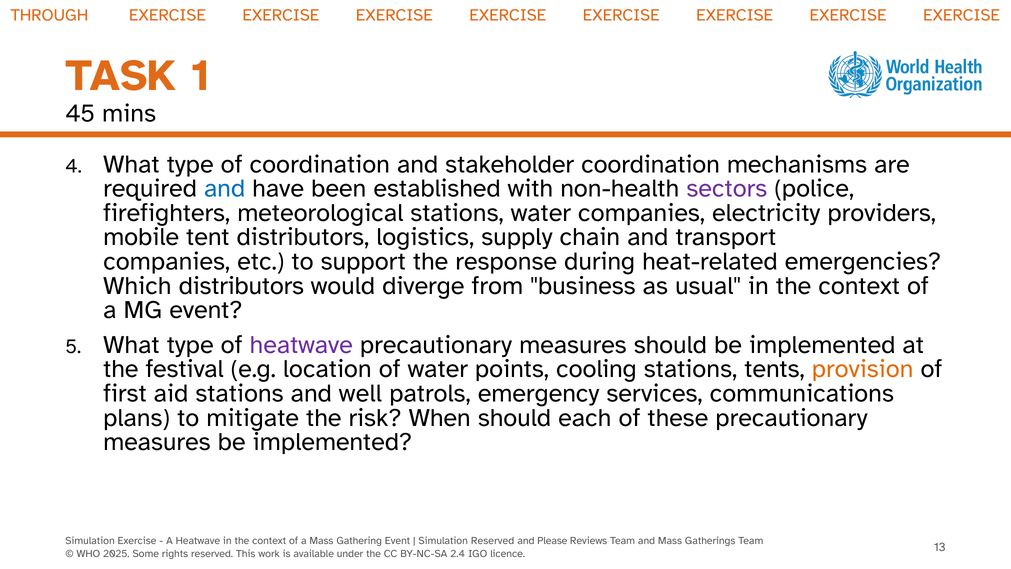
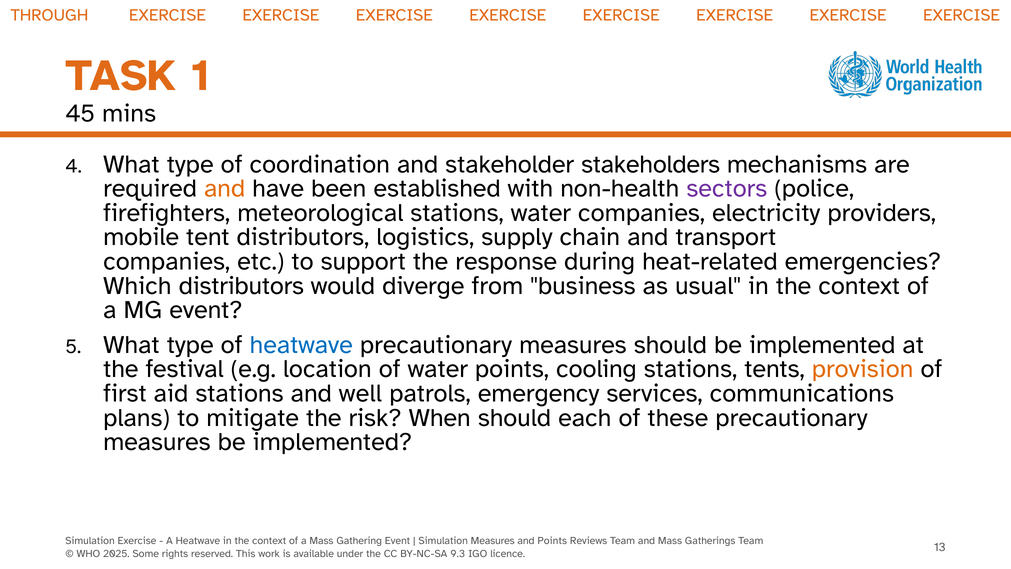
stakeholder coordination: coordination -> stakeholders (651, 164)
and colour: blue -> orange (225, 188)
heatwave colour: purple -> blue (301, 345)
Simulation Reserved: Reserved -> Measures (493, 541)
and Please: Please -> Points (552, 541)
2.4: 2.4 -> 9.3 (458, 553)
